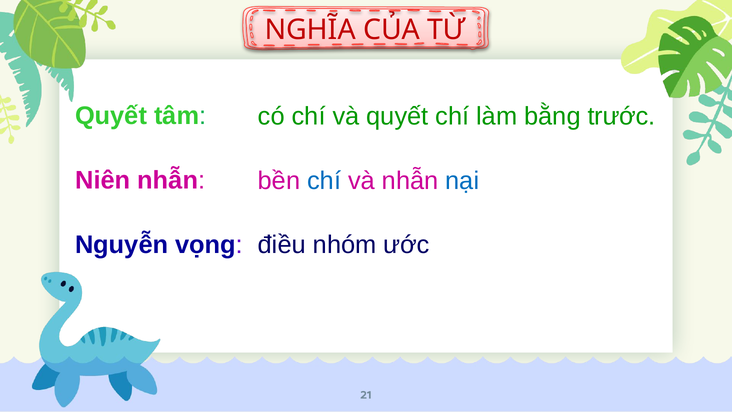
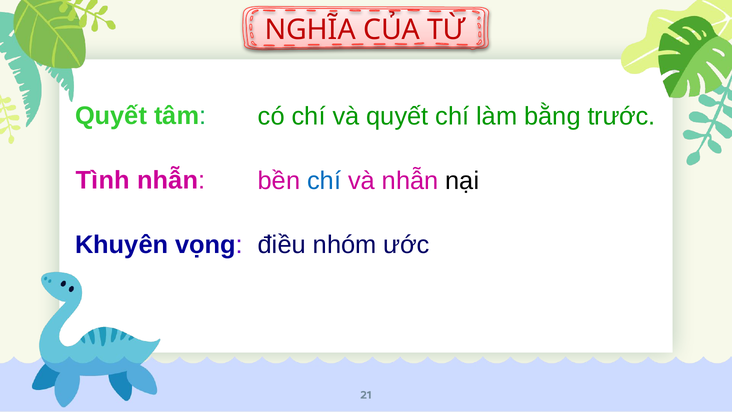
Niên: Niên -> Tình (103, 180)
nại colour: blue -> black (462, 181)
Nguyễn: Nguyễn -> Khuyên (122, 244)
